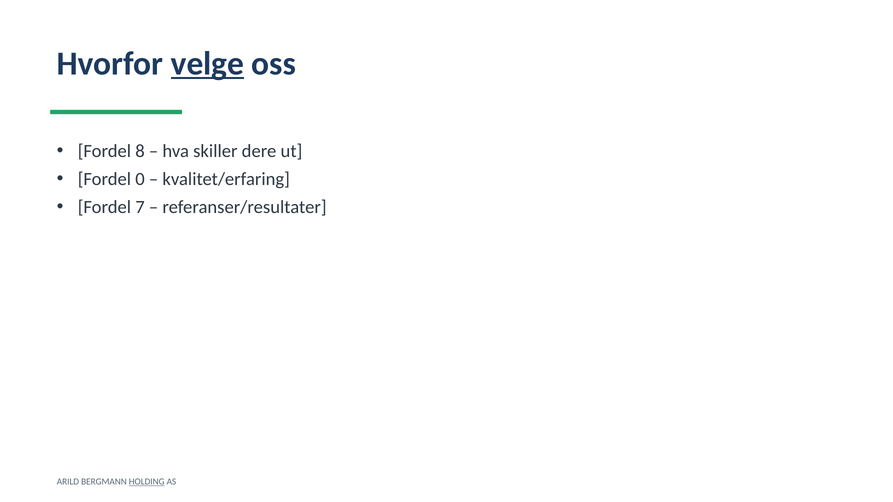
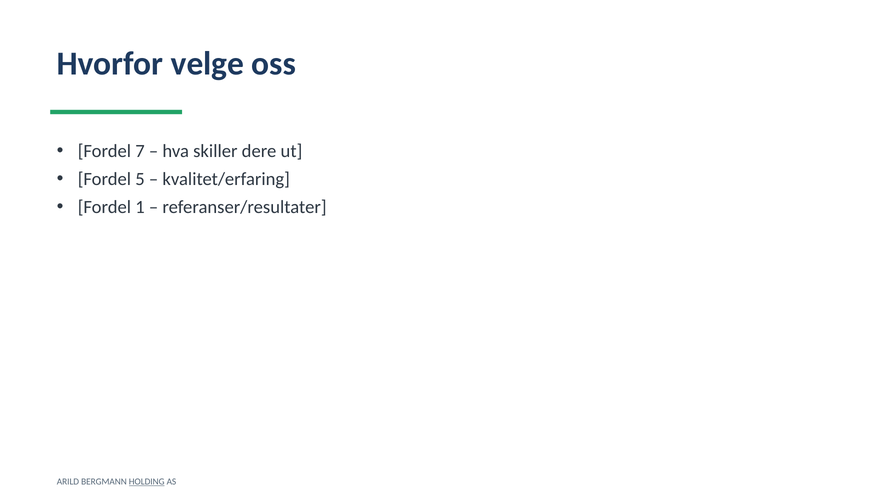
velge underline: present -> none (207, 64)
8: 8 -> 7 (140, 151)
0: 0 -> 5 (140, 179)
7: 7 -> 1 (140, 207)
